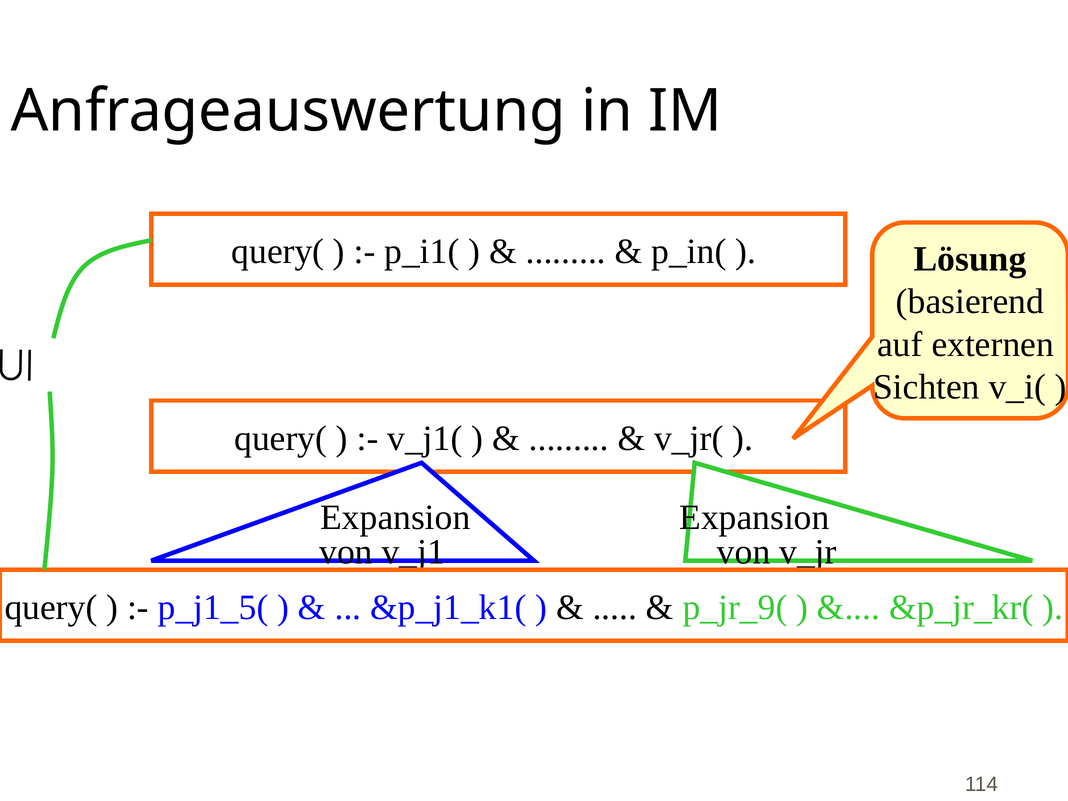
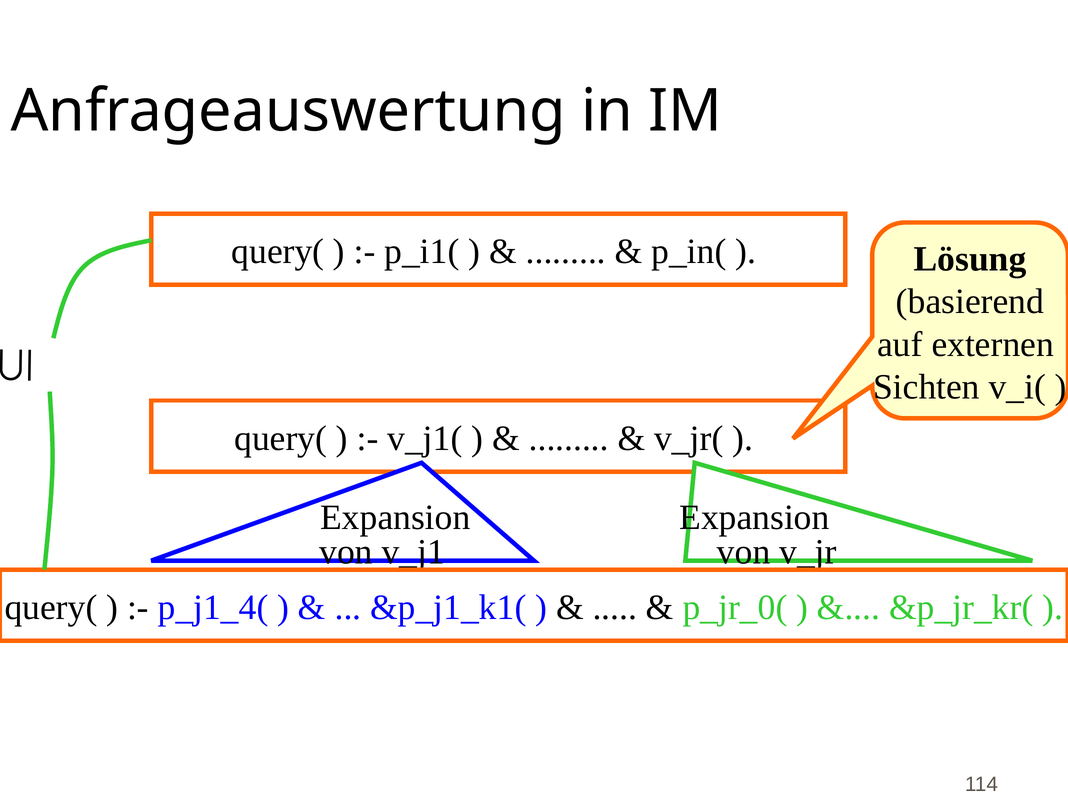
p_j1_5(: p_j1_5( -> p_j1_4( (213, 608)
p_jr_9(: p_jr_9( -> p_jr_0( (735, 608)
